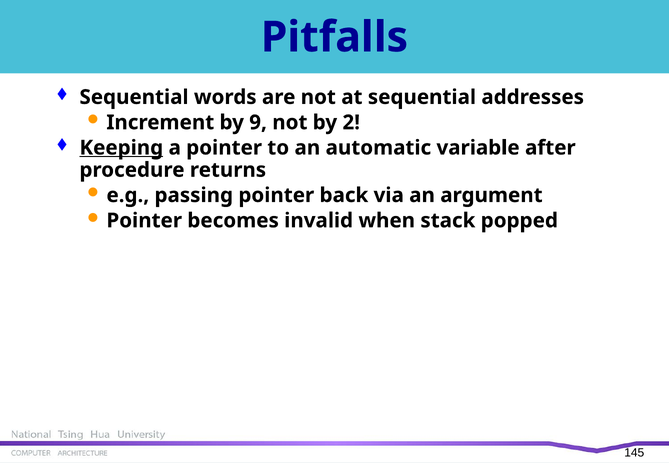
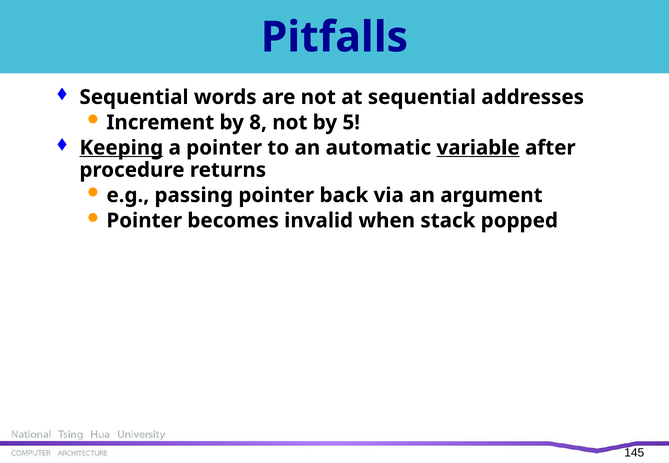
9: 9 -> 8 (258, 122)
2: 2 -> 5 (351, 122)
variable underline: none -> present (478, 148)
